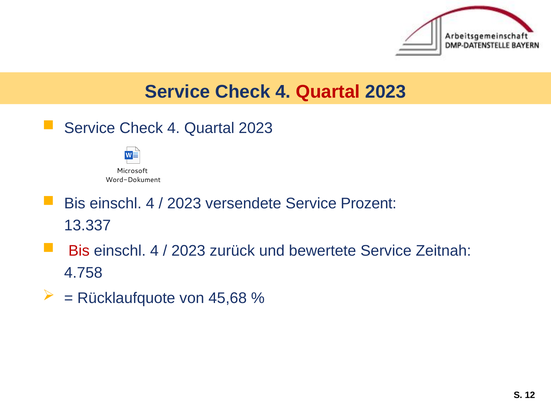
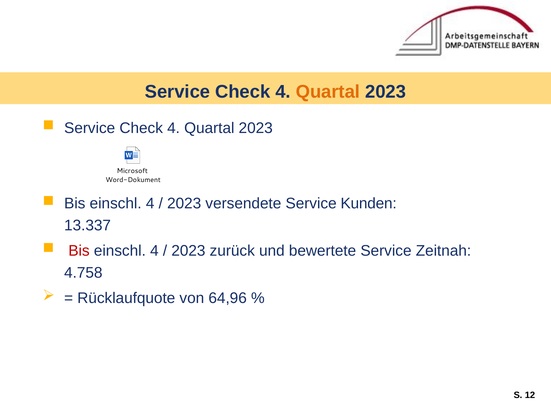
Quartal colour: red -> orange (328, 92)
Prozent: Prozent -> Kunden (369, 203)
45,68: 45,68 -> 64,96 (228, 297)
